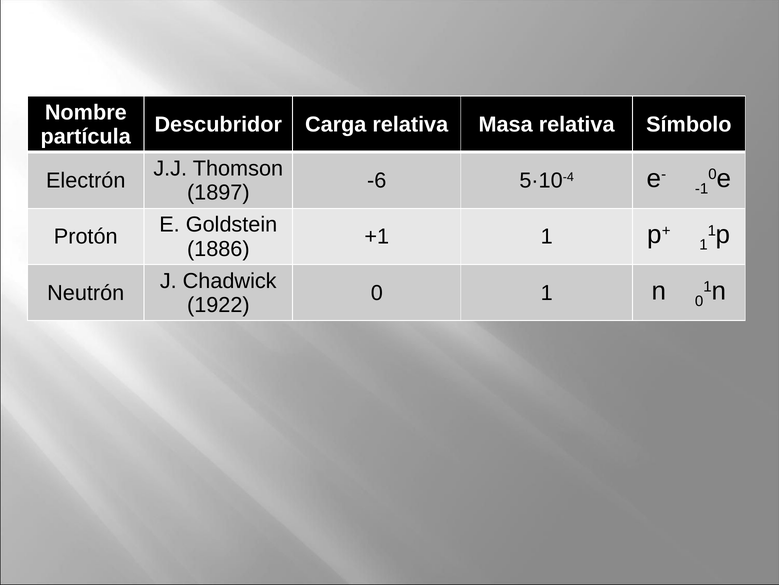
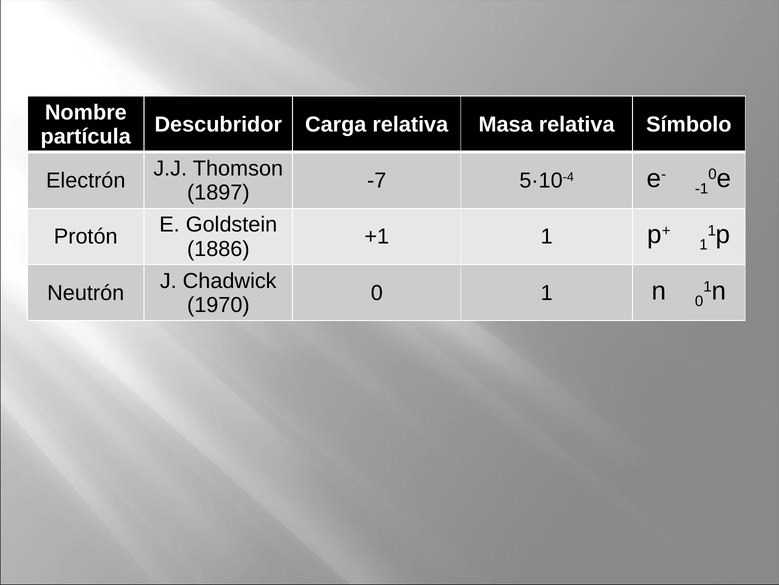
-6: -6 -> -7 (377, 180)
1922: 1922 -> 1970 (218, 305)
